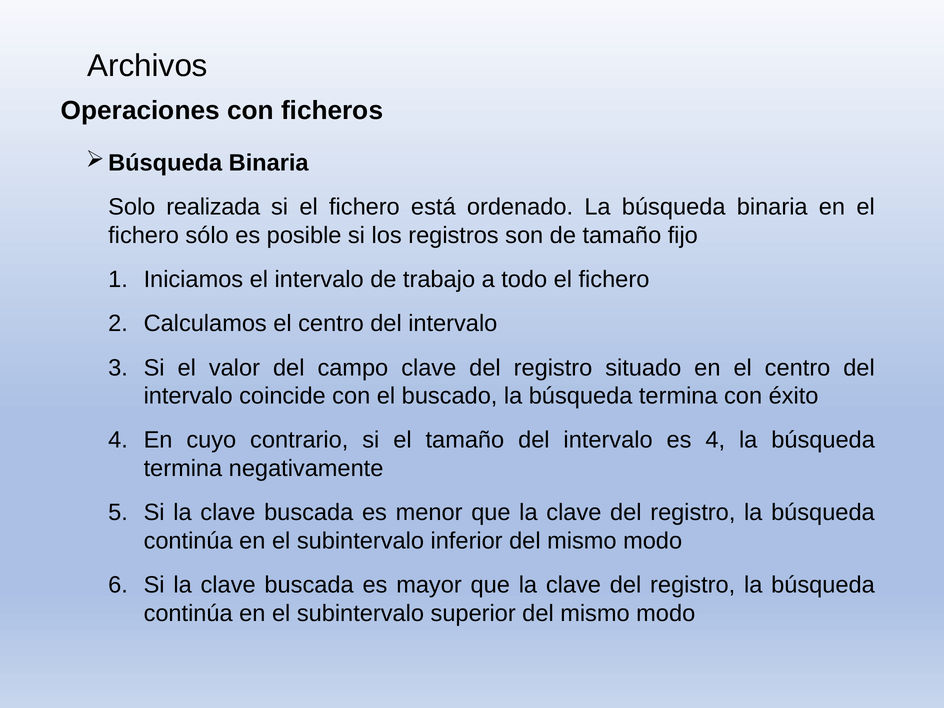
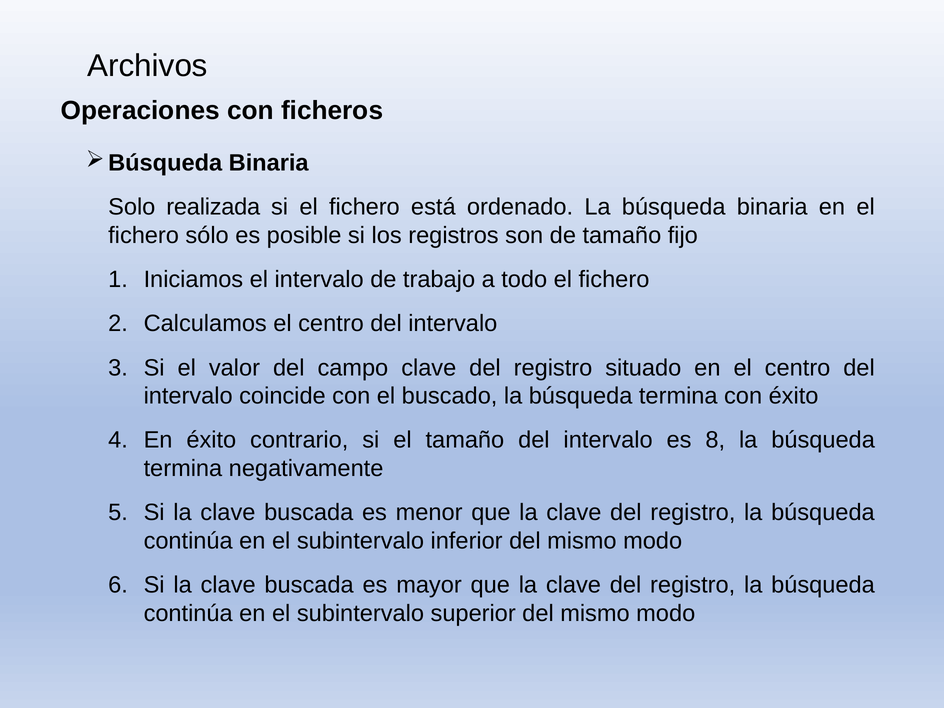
En cuyo: cuyo -> éxito (211, 440)
es 4: 4 -> 8 (715, 440)
